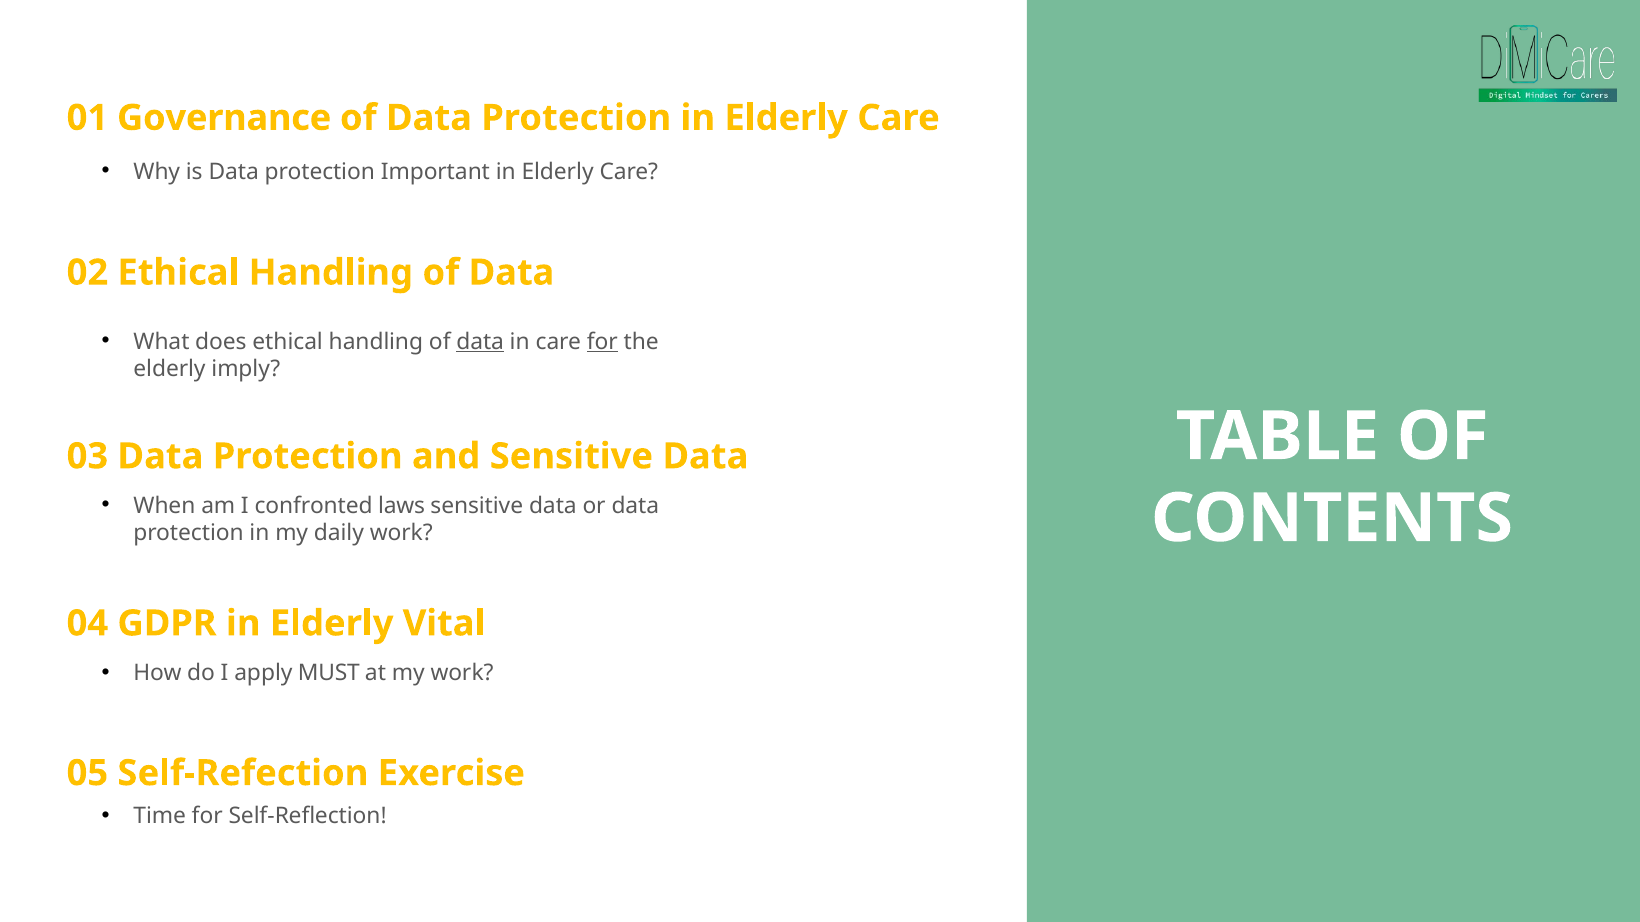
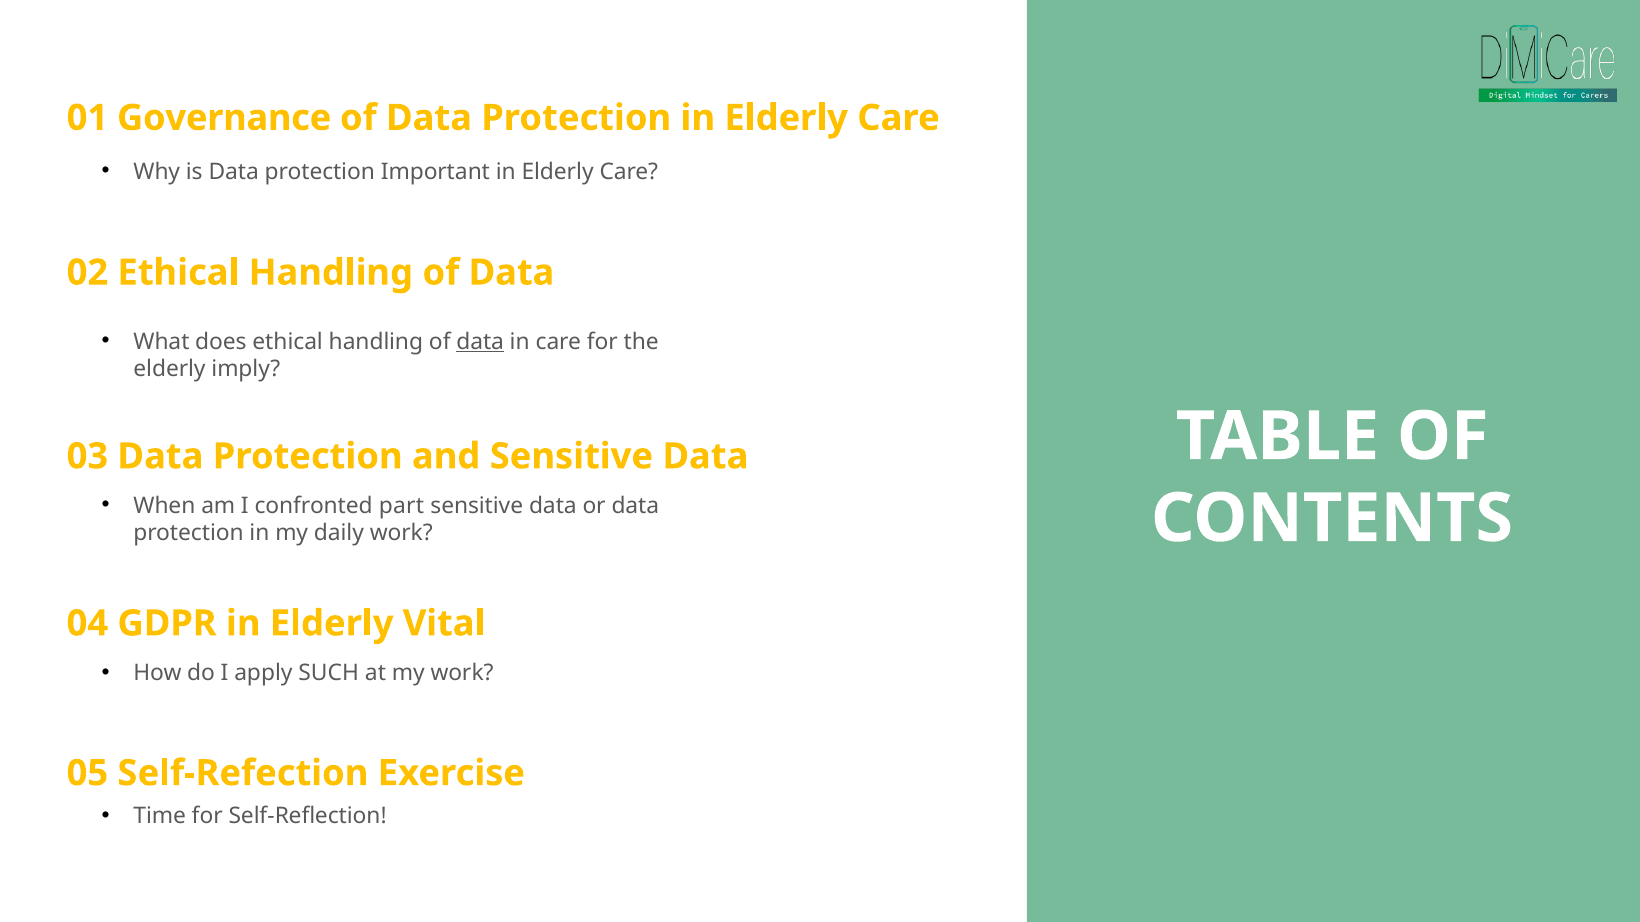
for underline: present -> none (602, 342)
laws: laws -> part (401, 506)
MUST: MUST -> SUCH (329, 674)
